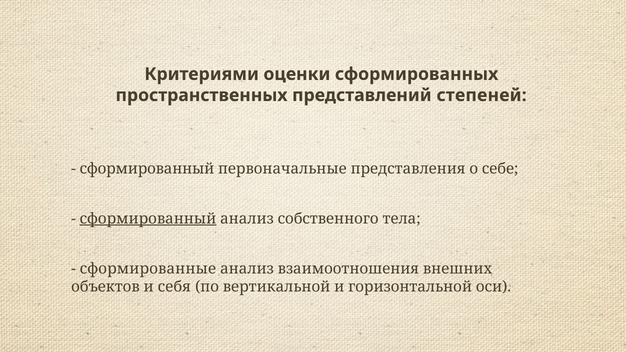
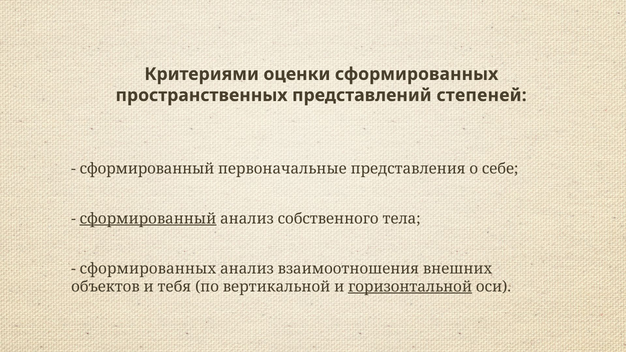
сформированные: сформированные -> сформированных (148, 269)
себя: себя -> тебя (174, 287)
горизонтальной underline: none -> present (410, 287)
